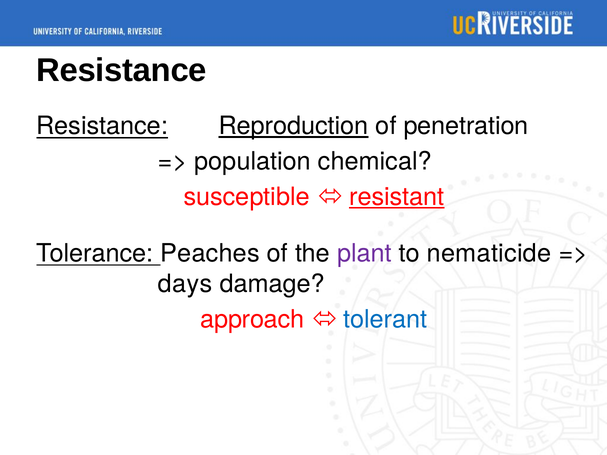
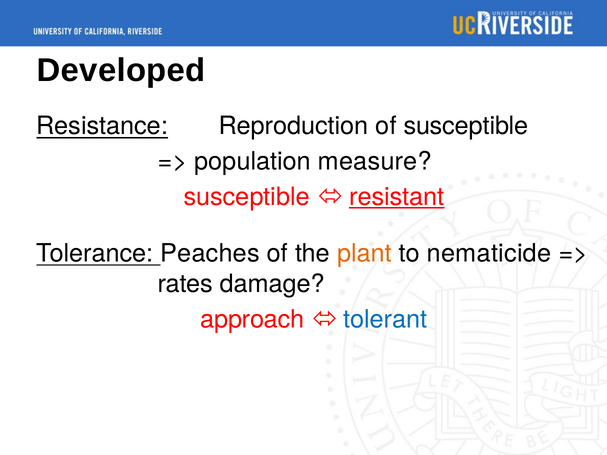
Resistance: Resistance -> Developed (121, 71)
Reproduction underline: present -> none (294, 126)
of penetration: penetration -> susceptible (466, 126)
chemical: chemical -> measure (375, 162)
plant colour: purple -> orange (364, 254)
days: days -> rates (185, 284)
